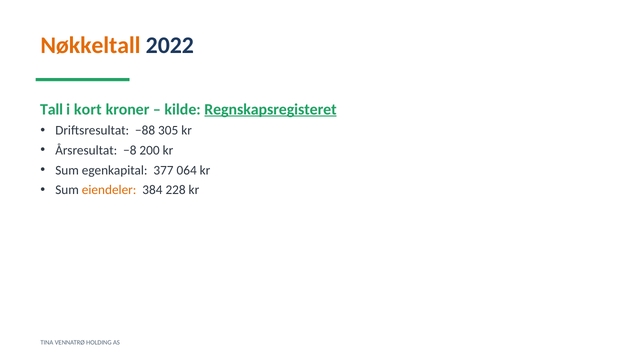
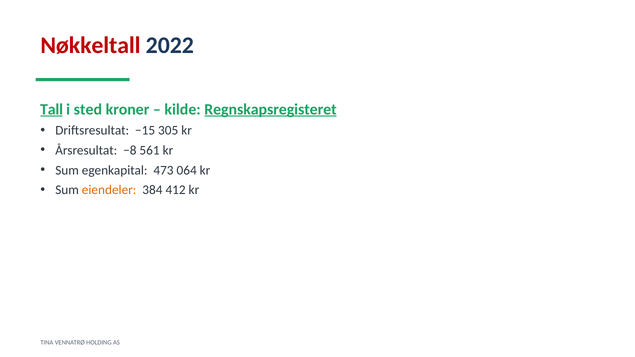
Nøkkeltall colour: orange -> red (90, 45)
Tall underline: none -> present (52, 109)
kort: kort -> sted (88, 109)
−88: −88 -> −15 (145, 131)
200: 200 -> 561 (150, 150)
377: 377 -> 473 (164, 170)
228: 228 -> 412 (176, 190)
